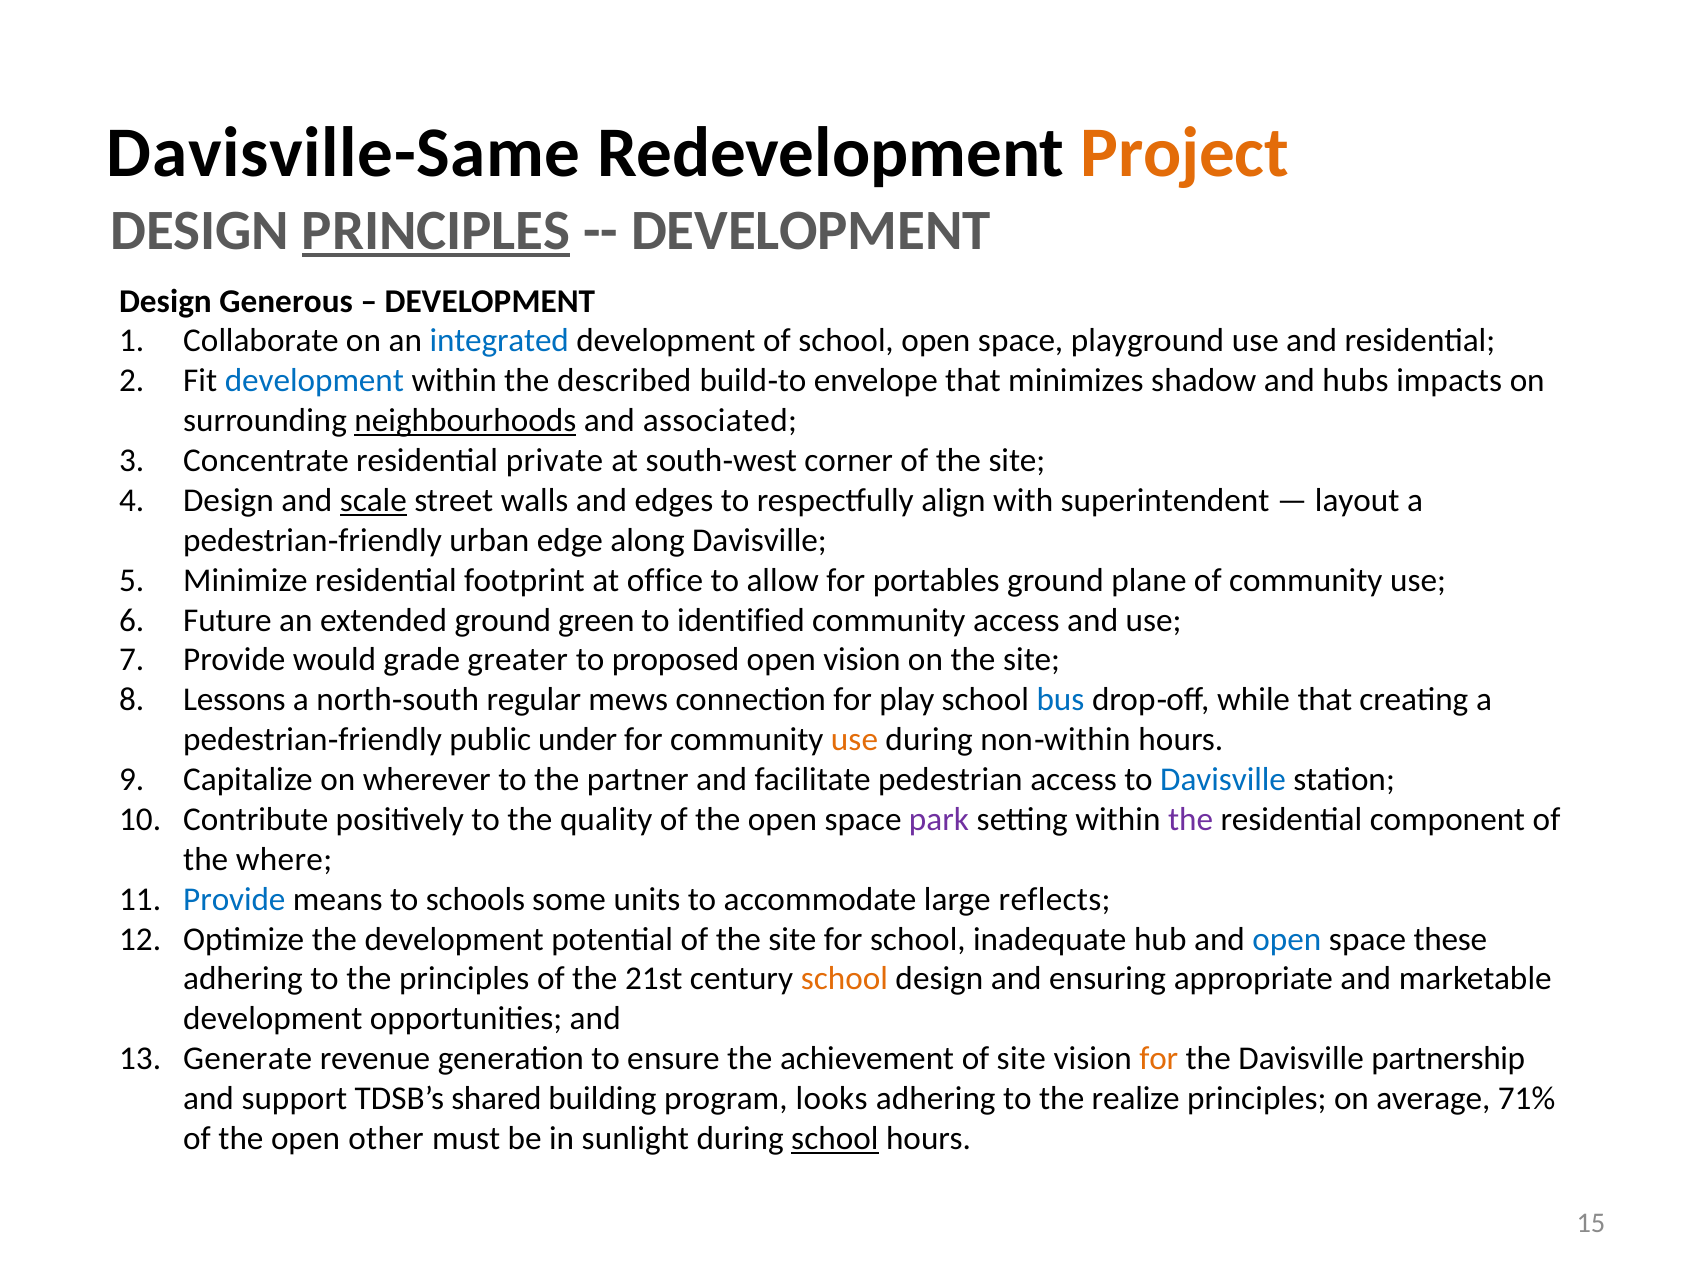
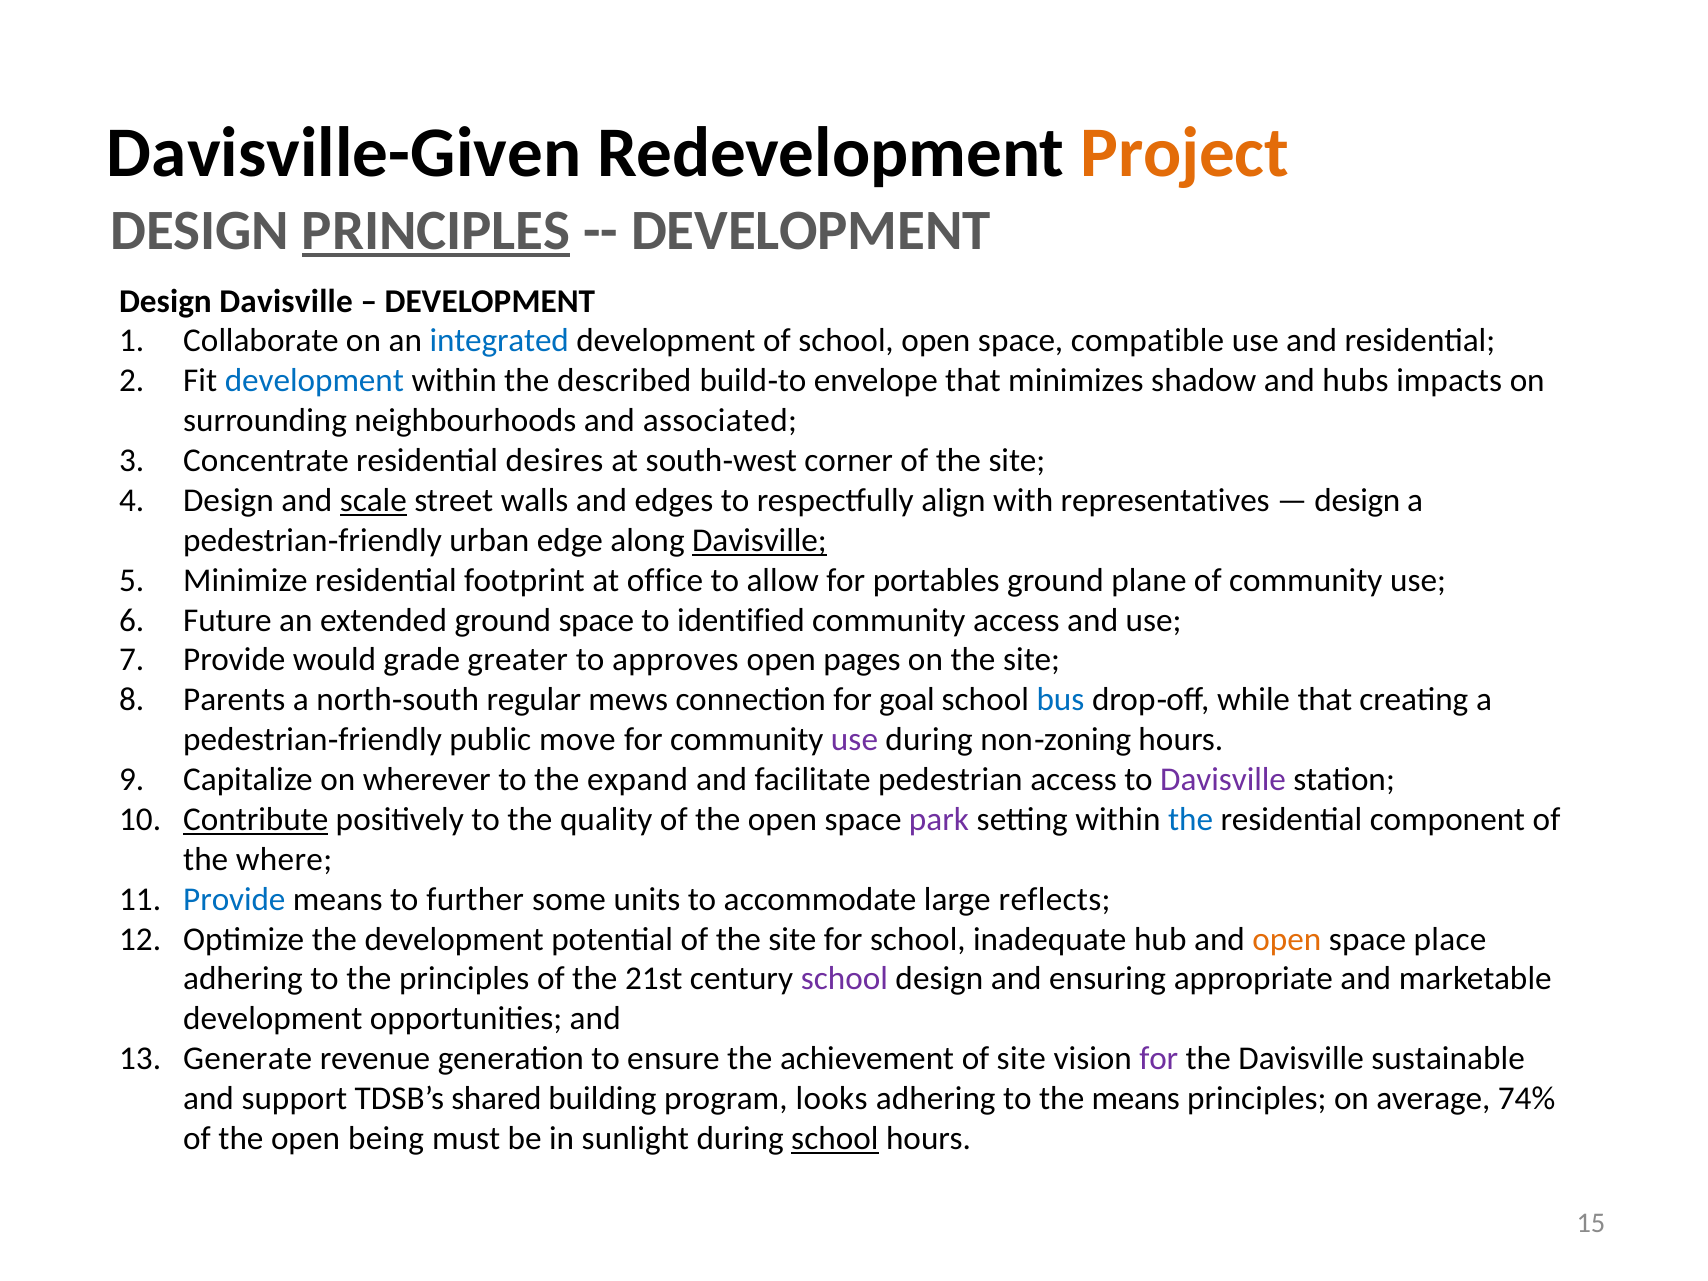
Davisville-Same: Davisville-Same -> Davisville-Given (344, 153)
Design Generous: Generous -> Davisville (286, 301)
playground: playground -> compatible (1147, 341)
neighbourhoods underline: present -> none (465, 421)
private: private -> desires (554, 461)
superintendent: superintendent -> representatives (1165, 500)
layout: layout -> design (1357, 500)
Davisville underline: none -> present (759, 540)
ground green: green -> space (596, 620)
proposed: proposed -> approves (675, 660)
open vision: vision -> pages (862, 660)
Lessons: Lessons -> Parents (234, 700)
play: play -> goal (907, 700)
under: under -> move (577, 740)
use colour: orange -> purple (854, 740)
within: within -> zoning (1088, 740)
partner: partner -> expand (638, 780)
Davisville colour: blue -> purple (1223, 780)
Contribute underline: none -> present (256, 819)
the colour: purple -> blue (1191, 819)
schools: schools -> further (475, 899)
open colour: blue -> orange (1287, 939)
these: these -> place (1450, 939)
school colour: orange -> purple (844, 979)
for colour: orange -> purple (1159, 1059)
partnership: partnership -> sustainable (1448, 1059)
the realize: realize -> means (1136, 1099)
71%: 71% -> 74% (1527, 1099)
other: other -> being (386, 1138)
